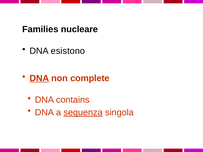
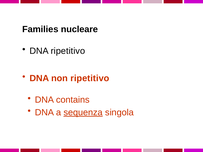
DNA esistono: esistono -> ripetitivo (68, 51)
DNA underline: present -> none (39, 78)
non complete: complete -> ripetitivo (90, 78)
